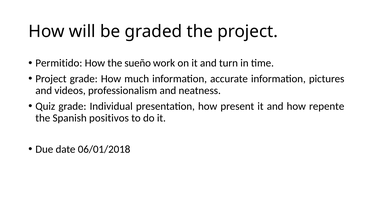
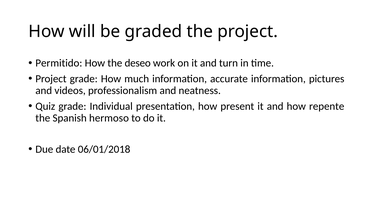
sueño: sueño -> deseo (138, 63)
positivos: positivos -> hermoso (109, 118)
